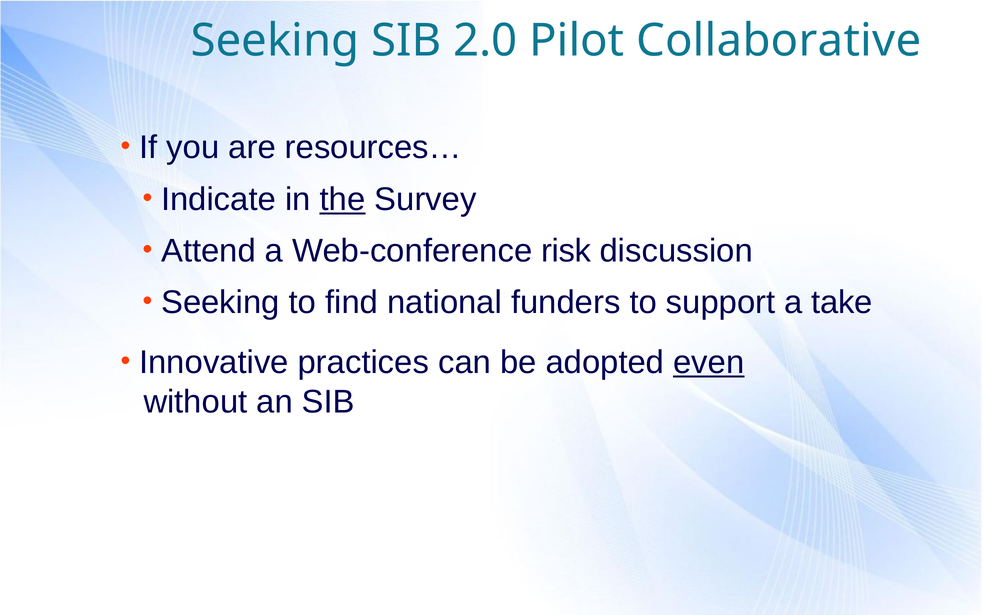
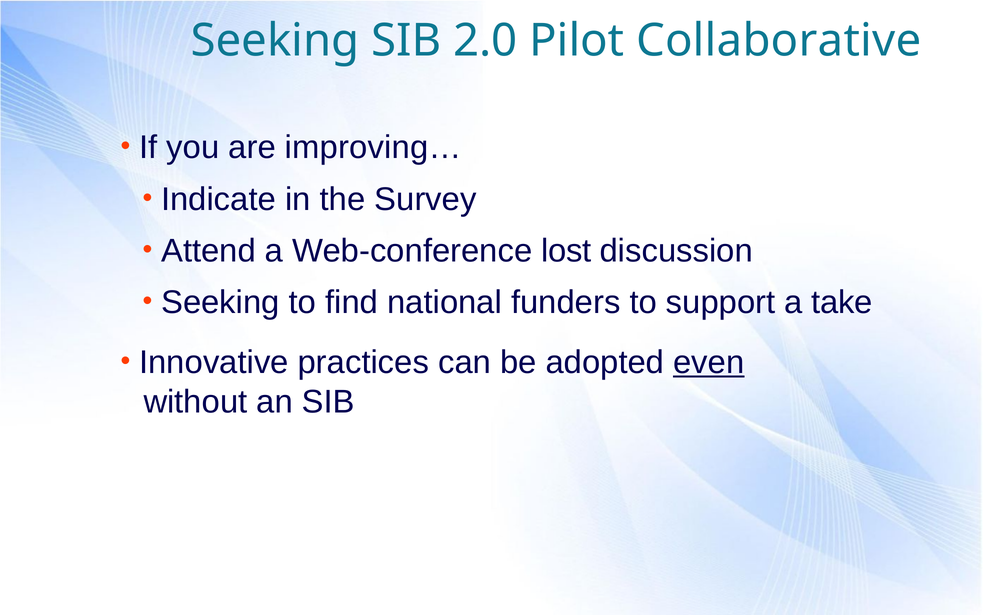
resources…: resources… -> improving… (373, 148)
the underline: present -> none (343, 199)
risk: risk -> lost (566, 251)
